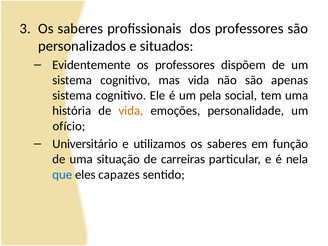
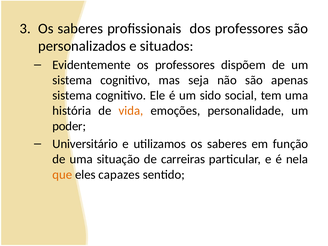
mas vida: vida -> seja (199, 80)
pela: pela -> sido (210, 95)
ofício: ofício -> poder (69, 126)
que colour: blue -> orange (62, 175)
